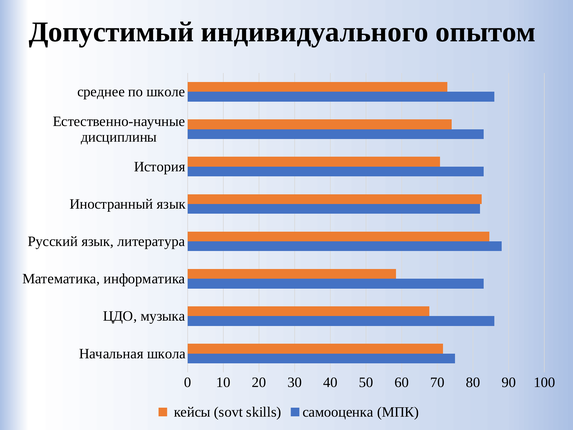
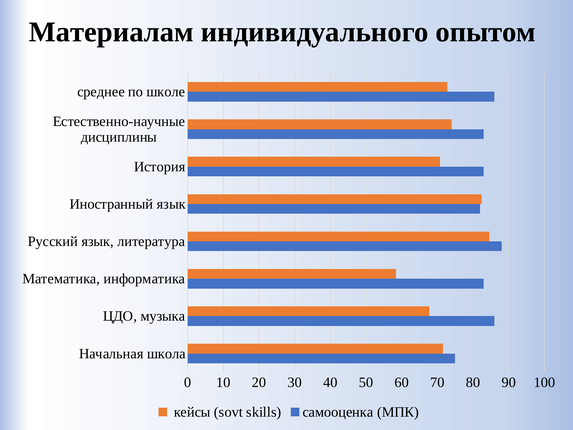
Допустимый: Допустимый -> Материалам (111, 32)
